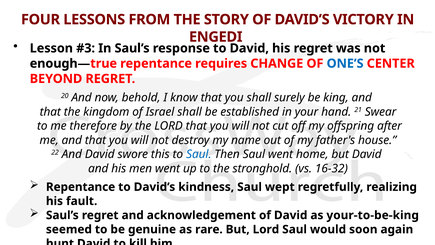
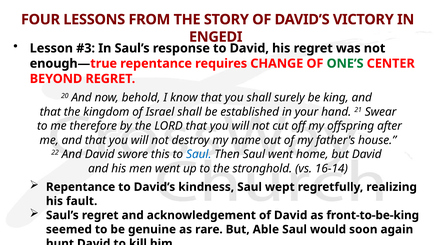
ONE’S colour: blue -> green (345, 63)
16-32: 16-32 -> 16-14 (331, 168)
your-to-be-king: your-to-be-king -> front-to-be-king (373, 215)
But Lord: Lord -> Able (266, 229)
